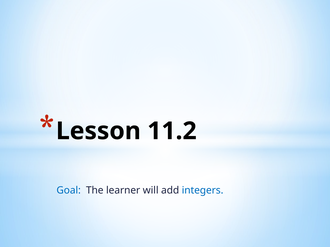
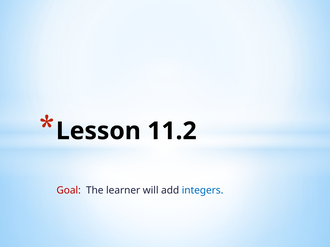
Goal colour: blue -> red (69, 191)
